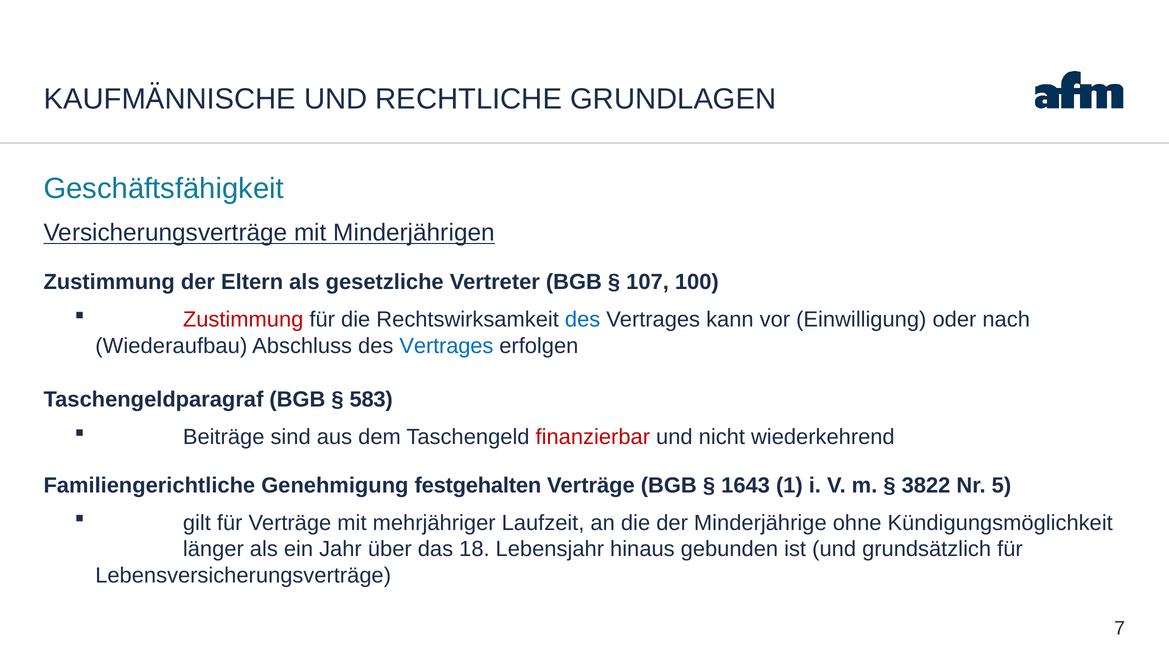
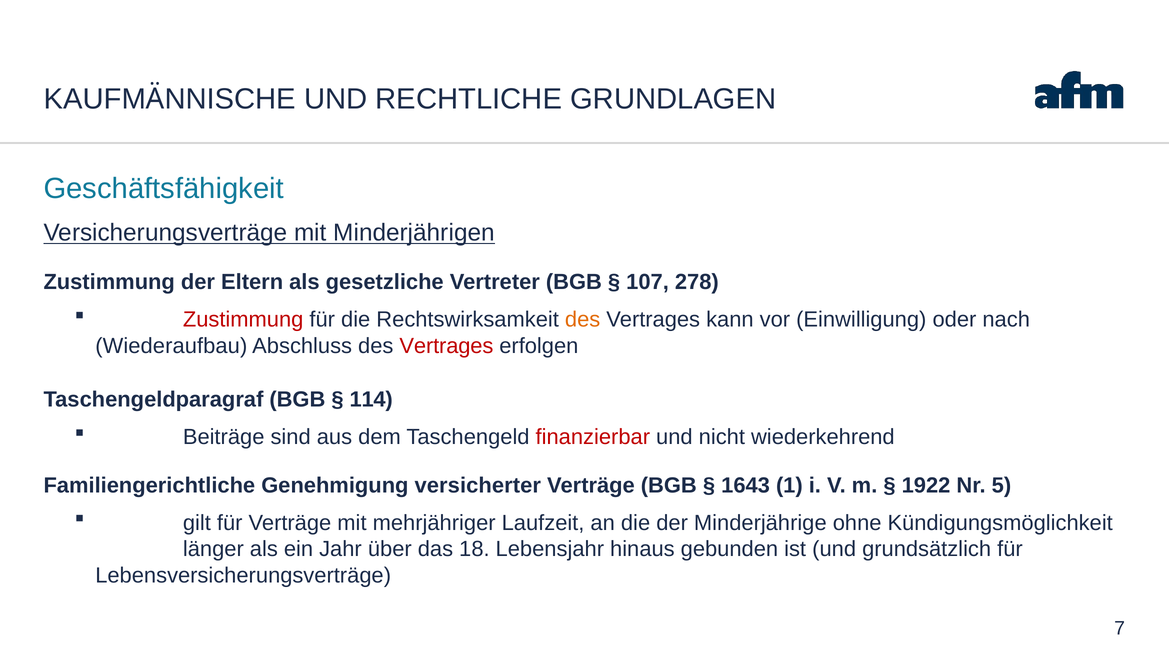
100: 100 -> 278 (697, 282)
des colour: blue -> orange (583, 319)
Vertrages colour: blue -> red (446, 346)
583: 583 -> 114 (371, 399)
festgehalten: festgehalten -> versicherter (478, 485)
3822: 3822 -> 1922 (926, 485)
